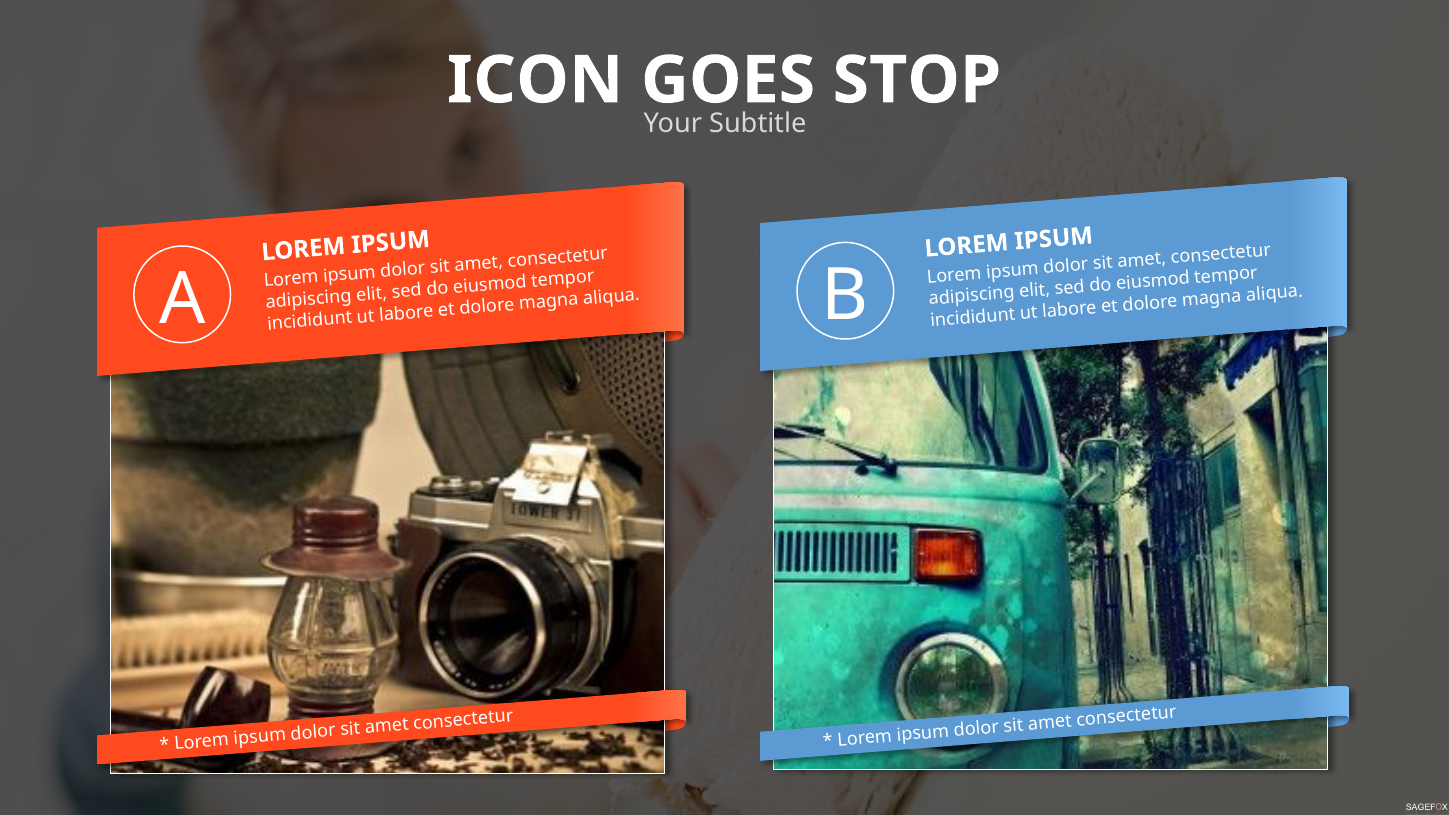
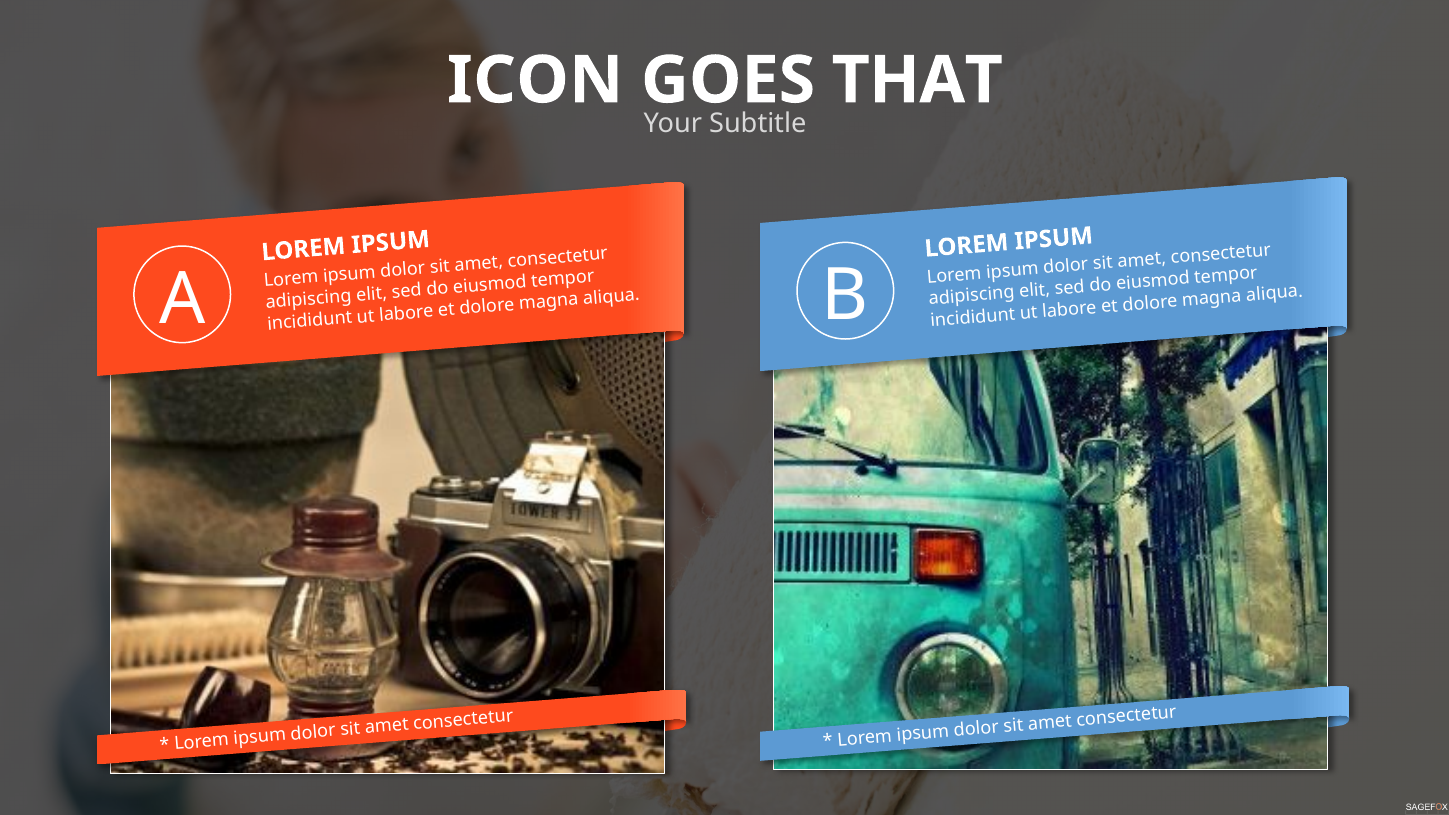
STOP: STOP -> THAT (917, 80)
